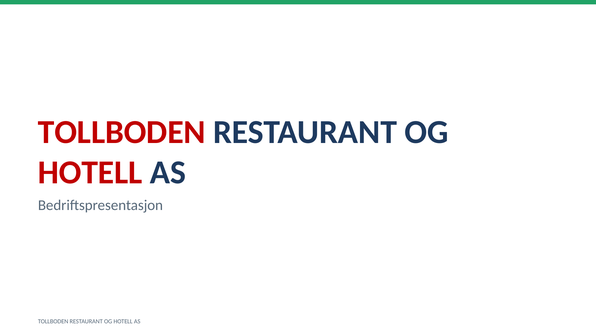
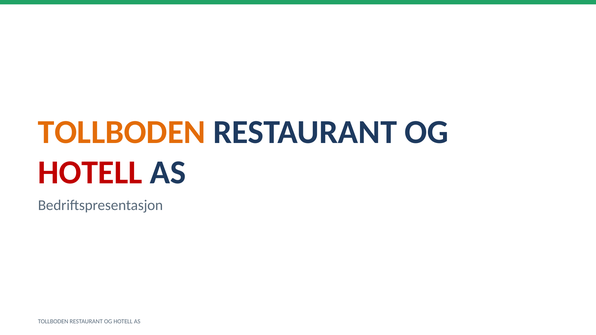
TOLLBODEN colour: red -> orange (122, 132)
